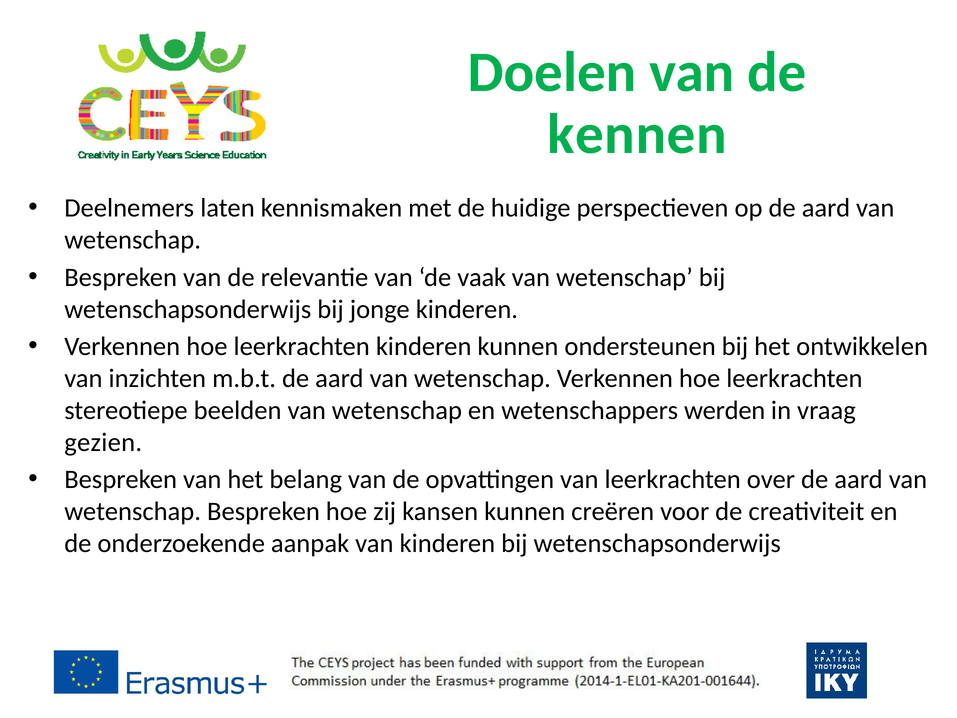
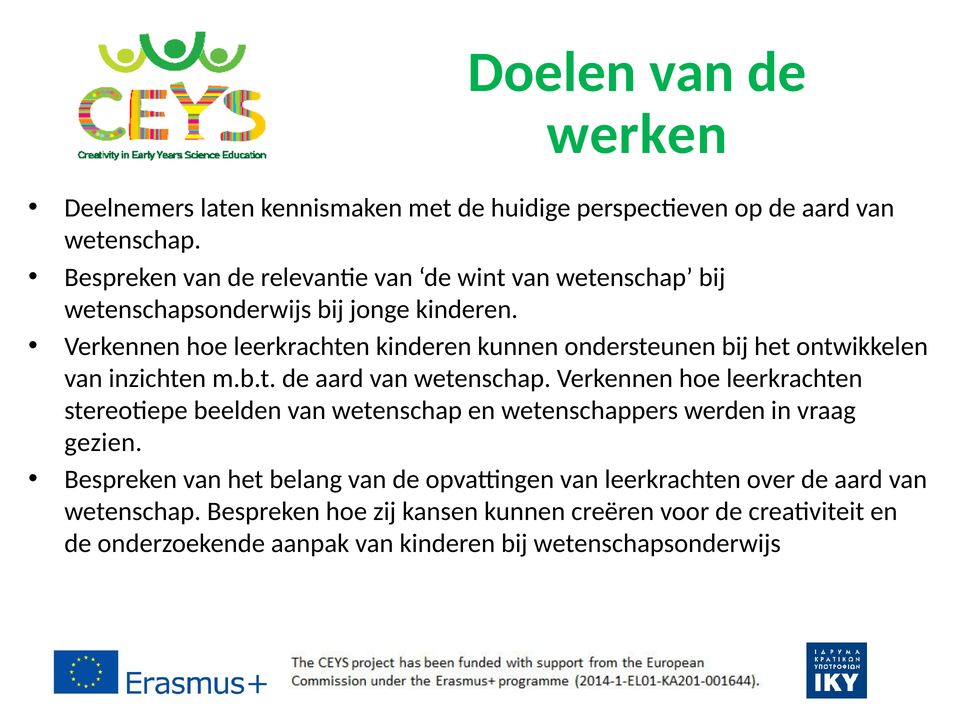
kennen: kennen -> werken (637, 134)
vaak: vaak -> wint (481, 277)
